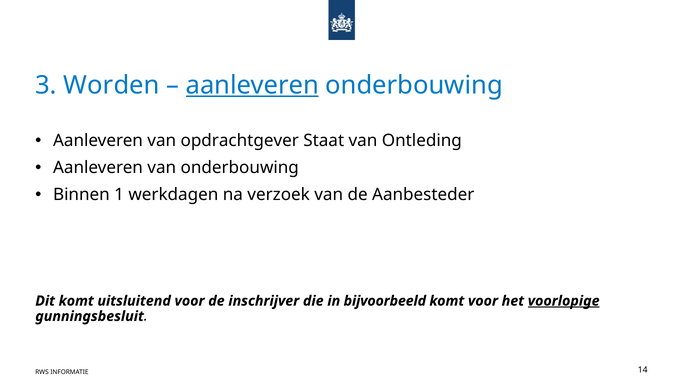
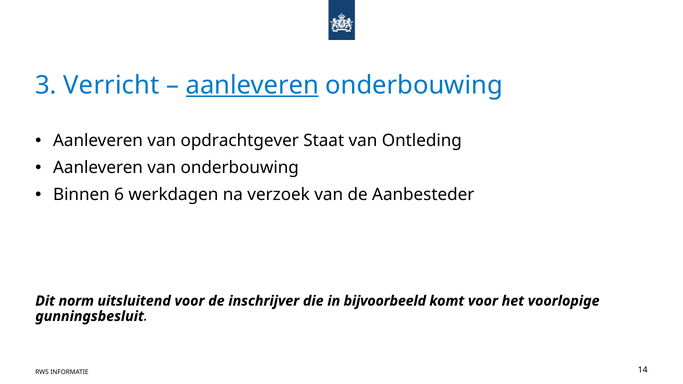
Worden: Worden -> Verricht (112, 85)
1: 1 -> 6 (119, 195)
Dit komt: komt -> norm (76, 301)
voorlopige underline: present -> none (564, 301)
